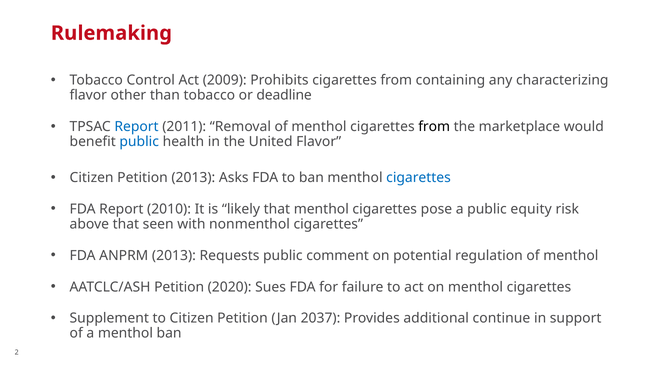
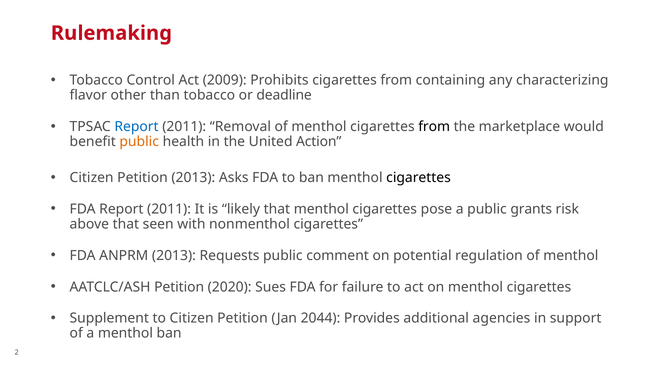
public colour: blue -> orange (139, 142)
United Flavor: Flavor -> Action (319, 142)
cigarettes colour: blue -> black (419, 178)
FDA Report 2010: 2010 -> 2011 (169, 209)
equity: equity -> grants (531, 209)
2037: 2037 -> 2044 (320, 319)
continue: continue -> agencies (501, 319)
